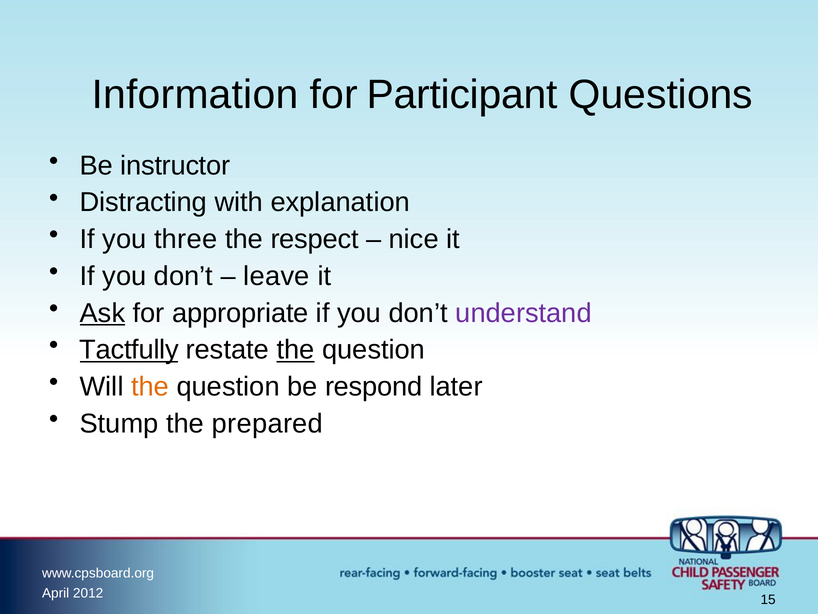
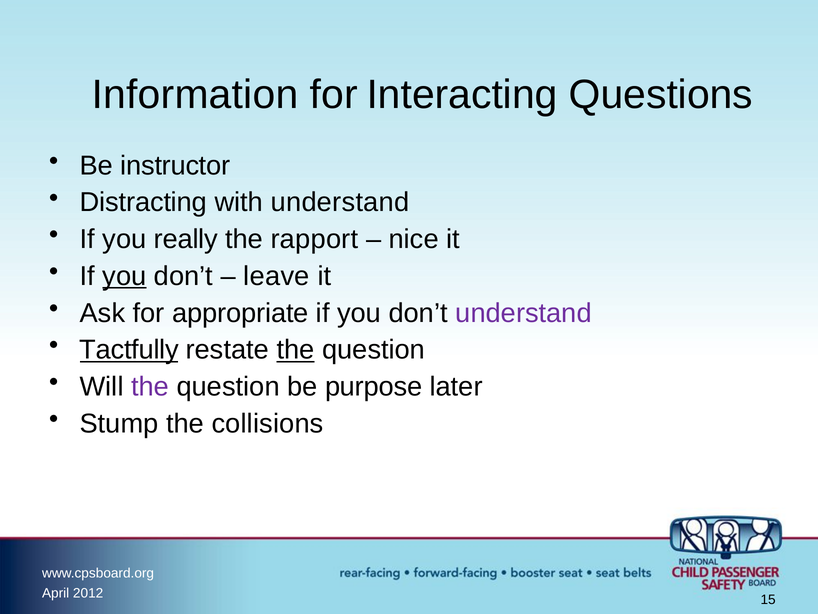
Participant: Participant -> Interacting (462, 95)
with explanation: explanation -> understand (340, 202)
three: three -> really (186, 239)
respect: respect -> rapport (314, 239)
you underline: none -> present (124, 276)
Ask underline: present -> none (102, 313)
the colour: orange -> purple (150, 386)
respond: respond -> purpose (374, 386)
prepared: prepared -> collisions (268, 423)
